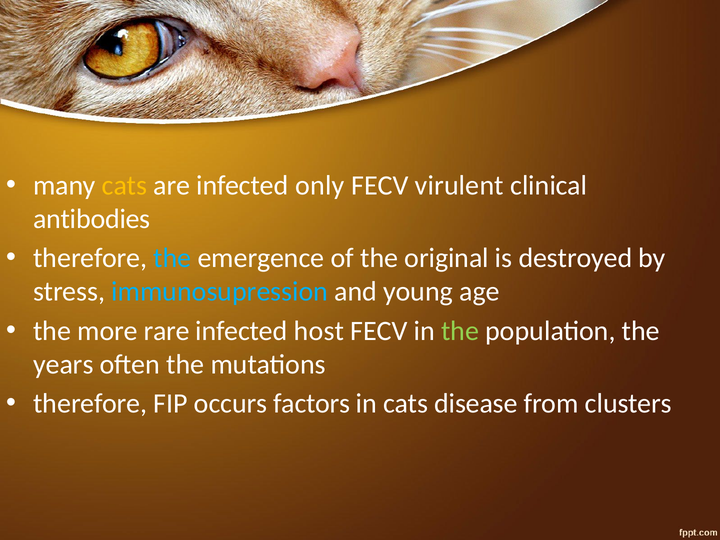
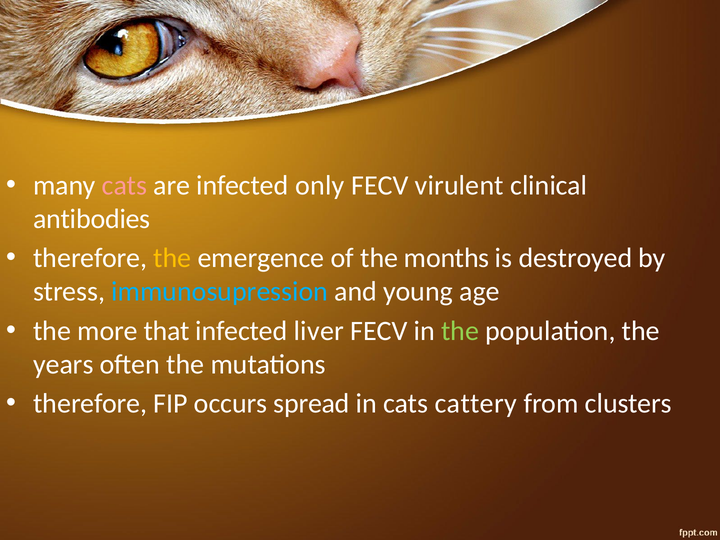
cats colour: yellow -> pink (125, 185)
the colour: light blue -> yellow (172, 258)
original: original -> months (447, 258)
rare: rare -> that (167, 331)
host: host -> liver (319, 331)
factors: factors -> spread (312, 404)
disease: disease -> cattery (476, 404)
